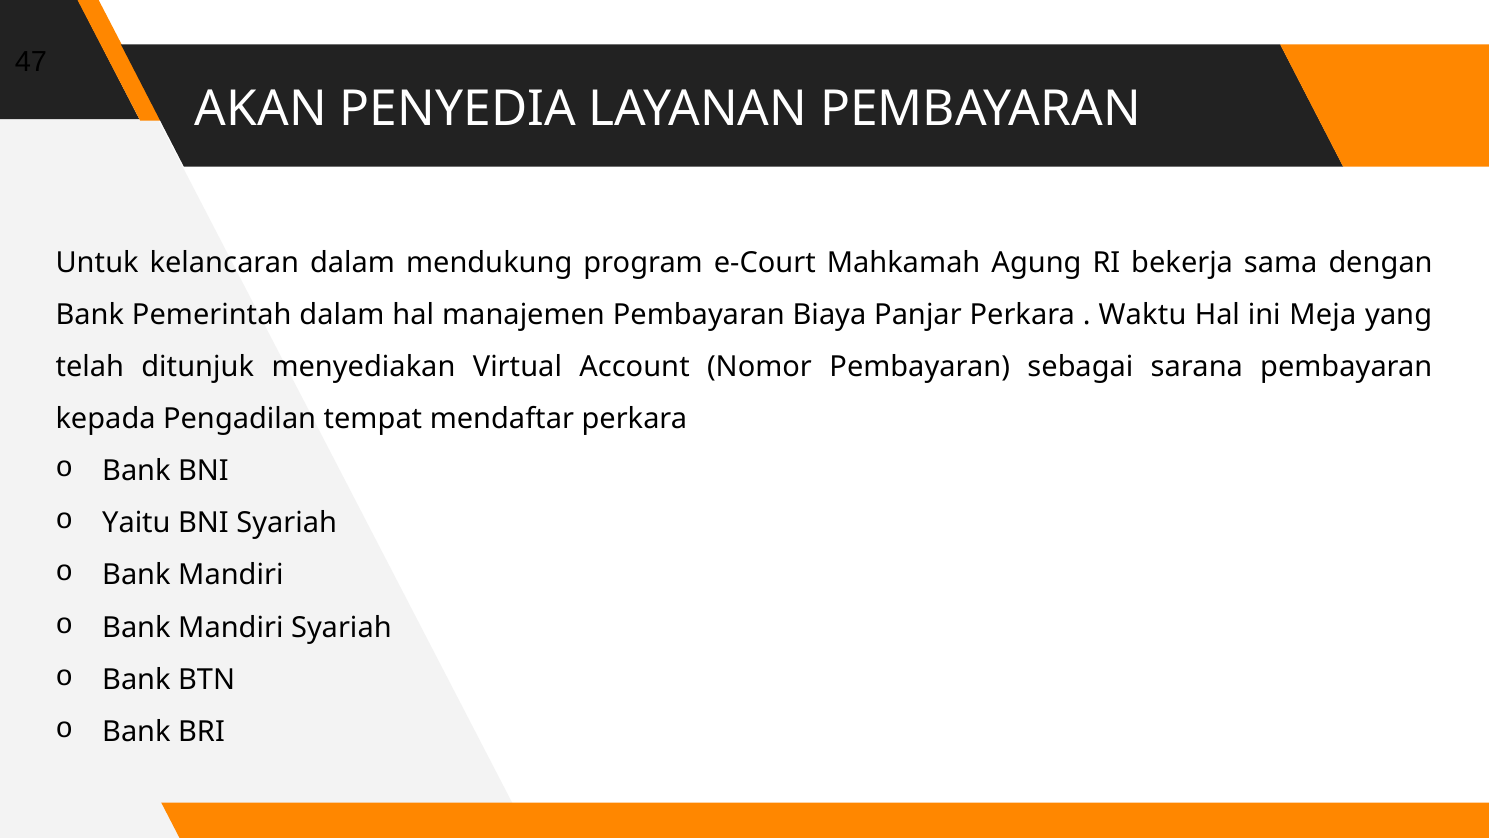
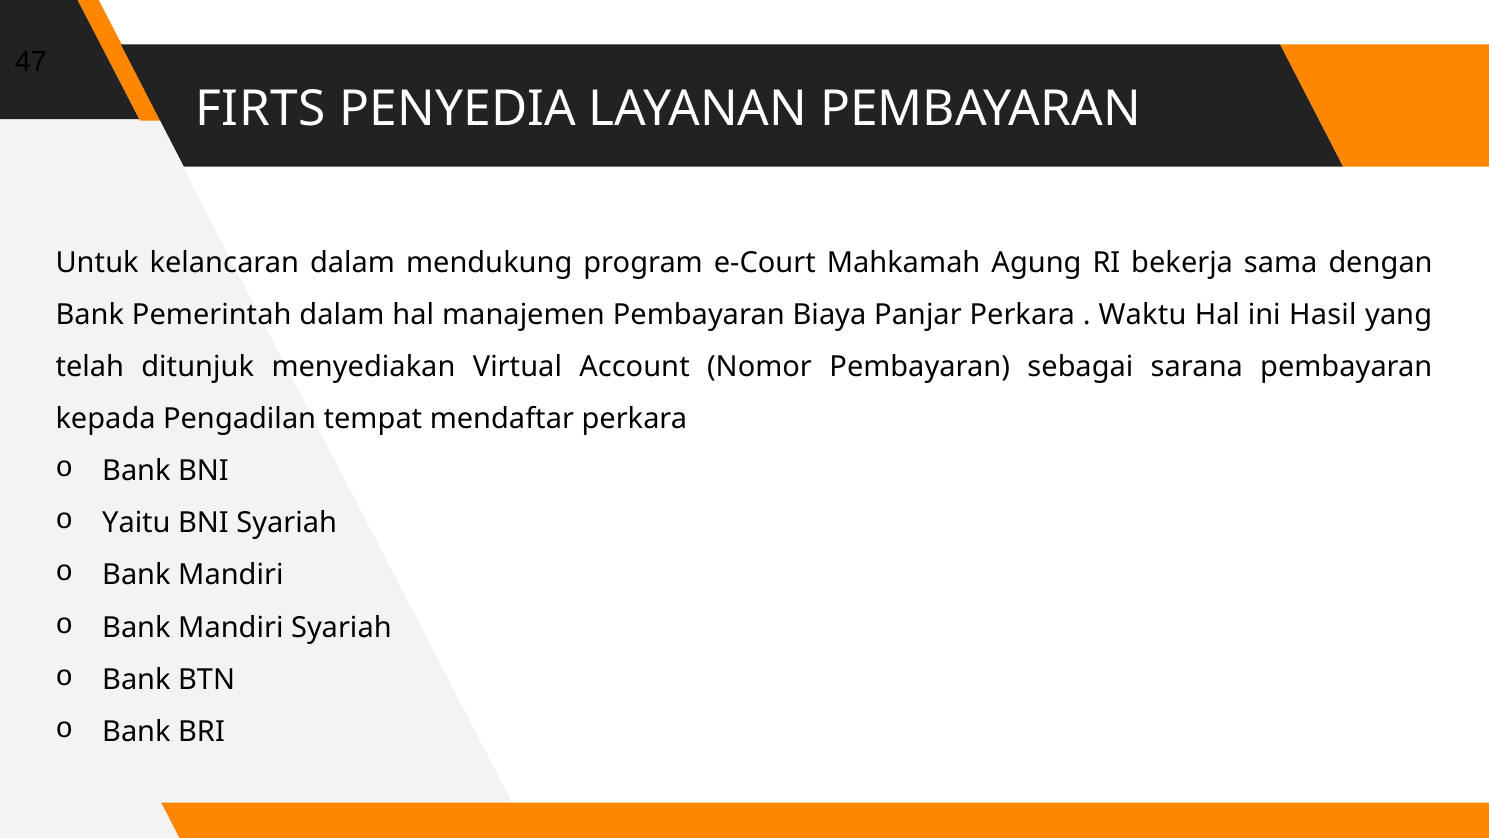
AKAN: AKAN -> FIRTS (261, 109)
Meja: Meja -> Hasil (1323, 315)
